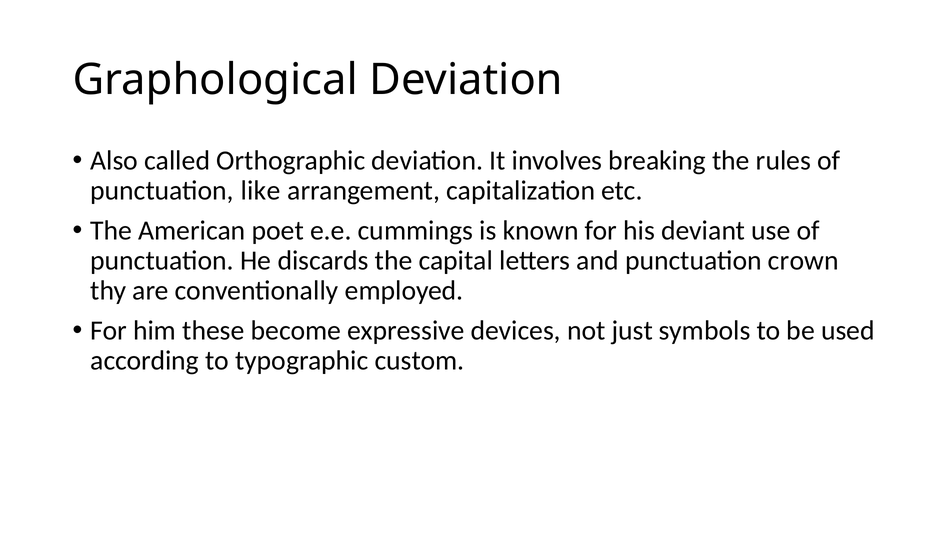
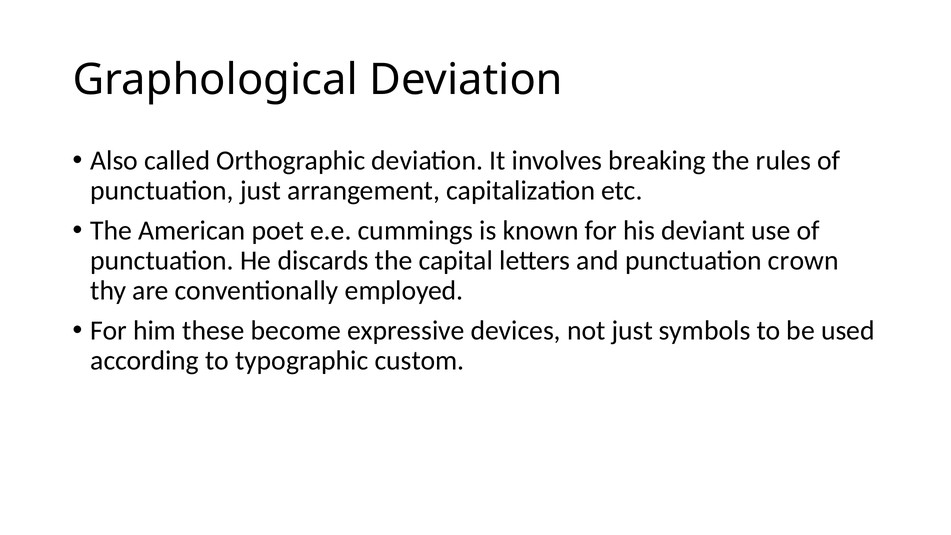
punctuation like: like -> just (261, 191)
